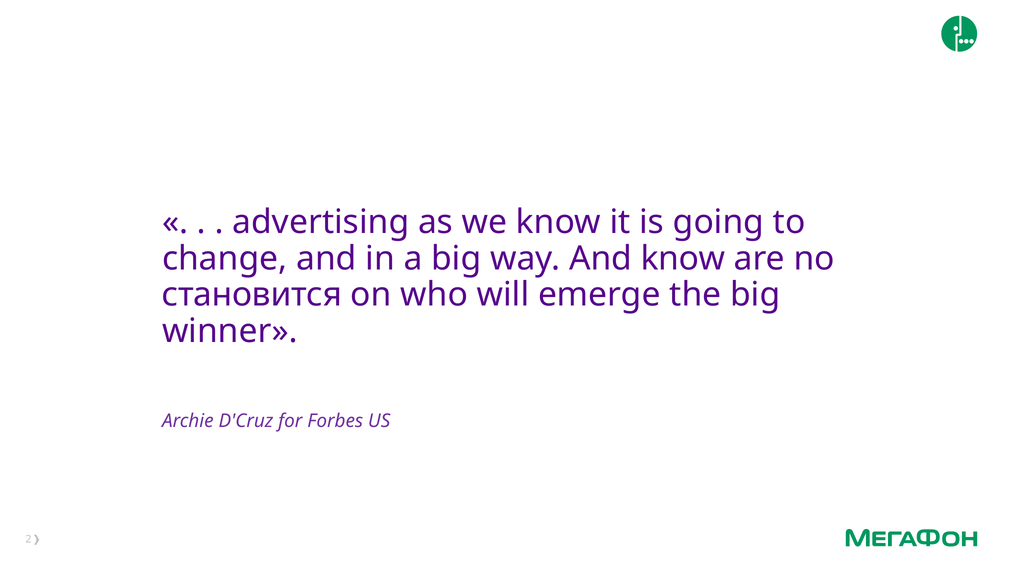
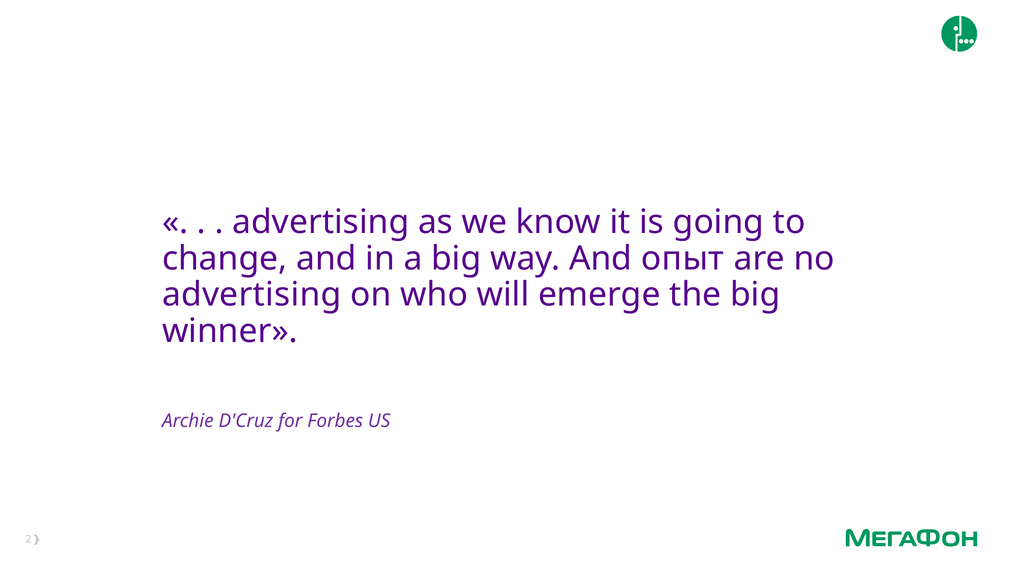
And know: know -> опыт (683, 258)
становится: становится -> advertising (252, 295)
